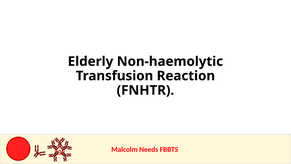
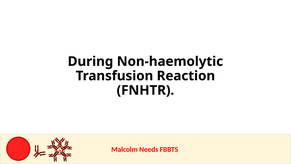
Elderly: Elderly -> During (90, 61)
